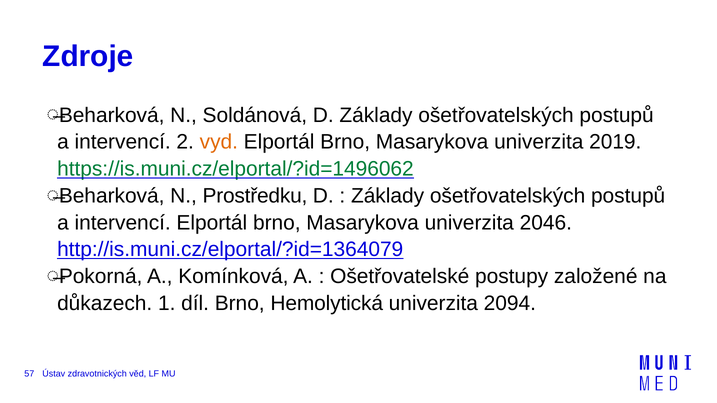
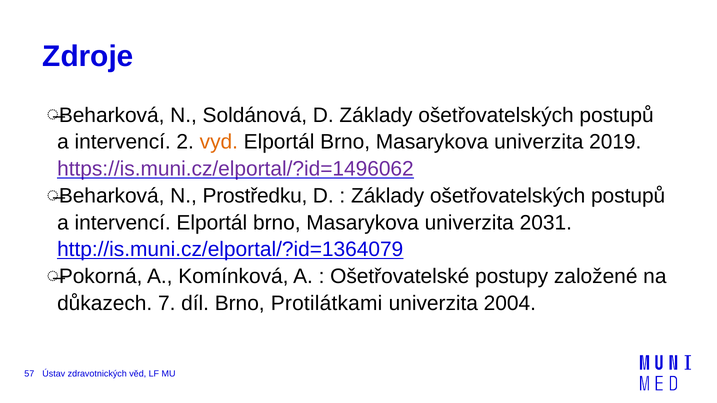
https://is.muni.cz/elportal/?id=1496062 colour: green -> purple (235, 169)
2046: 2046 -> 2031 (546, 223)
1: 1 -> 7 (167, 304)
Hemolytická: Hemolytická -> Protilátkami (327, 304)
2094: 2094 -> 2004 (510, 304)
